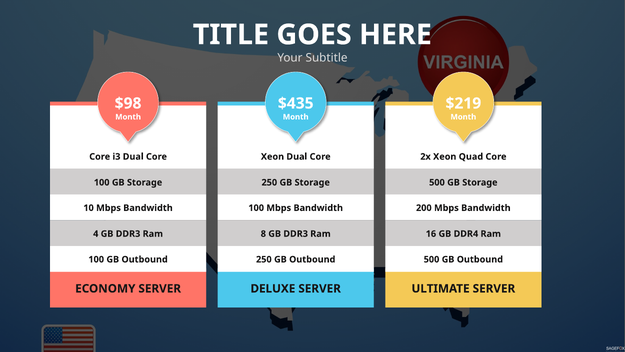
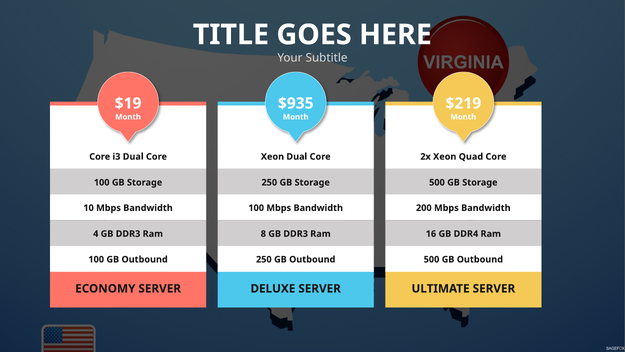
$98: $98 -> $19 (128, 103)
$435: $435 -> $935 (296, 103)
